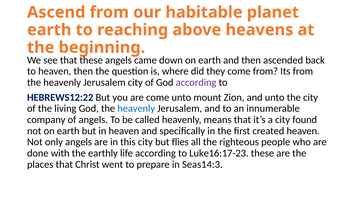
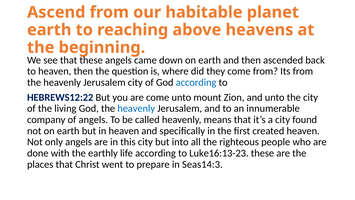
according colour: purple -> blue (196, 82)
flies: flies -> into (180, 142)
Luke16:17-23: Luke16:17-23 -> Luke16:13-23 (219, 153)
